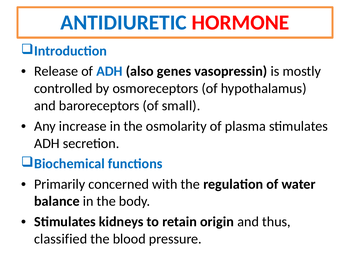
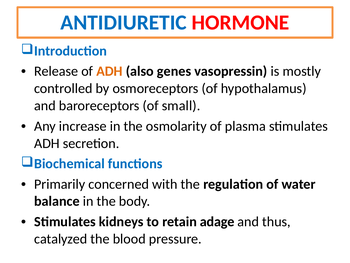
ADH colour: blue -> orange (109, 71)
origin: origin -> adage (217, 221)
classified: classified -> catalyzed (61, 238)
